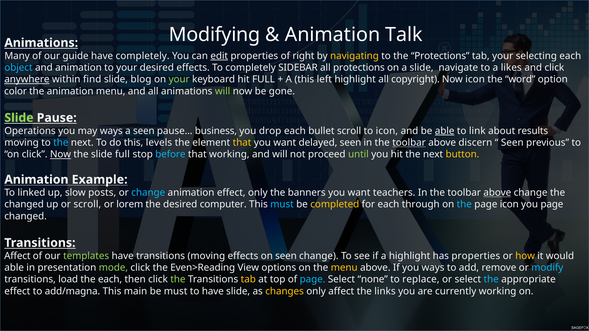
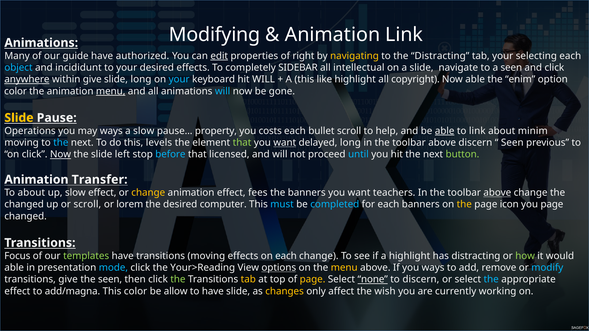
Animation Talk: Talk -> Link (404, 35)
have completely: completely -> authorized (143, 56)
the Protections: Protections -> Distracting (440, 56)
and animation: animation -> incididunt (78, 68)
all protections: protections -> intellectual (359, 68)
a likes: likes -> seen (511, 68)
within find: find -> give (92, 79)
slide blog: blog -> long (141, 79)
your colour: light green -> light blue (179, 79)
hit FULL: FULL -> WILL (264, 79)
left: left -> like (324, 79)
Now icon: icon -> able (475, 79)
word: word -> enim (520, 79)
menu underline: none -> present (111, 91)
will colour: light green -> light blue (223, 91)
Slide colour: light green -> yellow (19, 118)
a seen: seen -> slow (144, 131)
business: business -> property (216, 131)
drop: drop -> costs (270, 131)
to icon: icon -> help (387, 131)
results: results -> minim (533, 131)
that colour: yellow -> light green (242, 143)
want underline: none -> present (285, 143)
delayed seen: seen -> long (350, 143)
toolbar underline: present -> none (409, 143)
slide full: full -> left (122, 155)
that working: working -> licensed (229, 155)
until colour: light green -> light blue (358, 155)
button colour: yellow -> light green (463, 155)
Example: Example -> Transfer (100, 180)
To linked: linked -> about (31, 193)
slow posts: posts -> effect (102, 193)
change colour: light blue -> yellow (148, 193)
effect only: only -> fees (258, 193)
completed colour: yellow -> light blue (335, 205)
each through: through -> banners (421, 205)
the colour: light blue -> yellow (464, 205)
Affect: Affect -> Focus (17, 256)
on seen: seen -> each (286, 256)
has properties: properties -> distracting (476, 256)
how colour: yellow -> light green (525, 256)
mode colour: light green -> light blue (113, 268)
Even>Reading: Even>Reading -> Your>Reading (203, 268)
options underline: none -> present (279, 268)
transitions load: load -> give (68, 280)
the each: each -> seen (110, 280)
page colour: light blue -> yellow (313, 280)
none underline: none -> present (373, 280)
to replace: replace -> discern (421, 280)
This main: main -> color (136, 291)
be must: must -> allow (176, 291)
links: links -> wish (385, 291)
